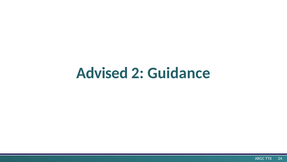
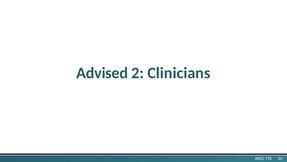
Guidance: Guidance -> Clinicians (179, 73)
